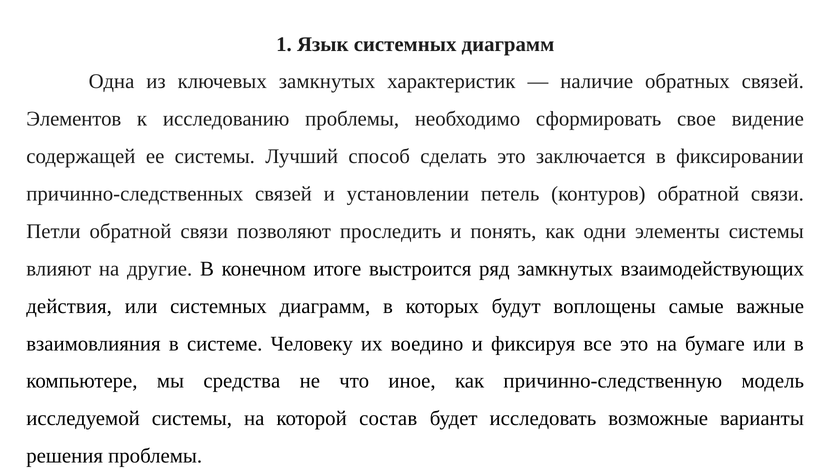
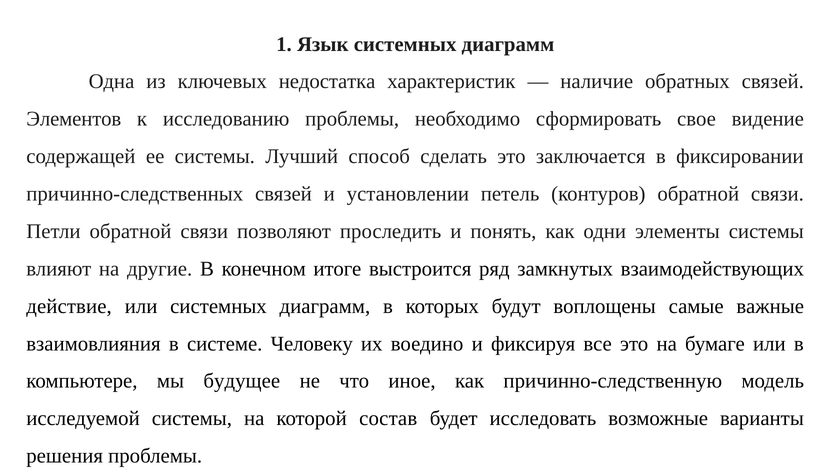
ключевых замкнутых: замкнутых -> недостатка (327, 82)
действия: действия -> действие (69, 306)
средства: средства -> будущее (242, 381)
